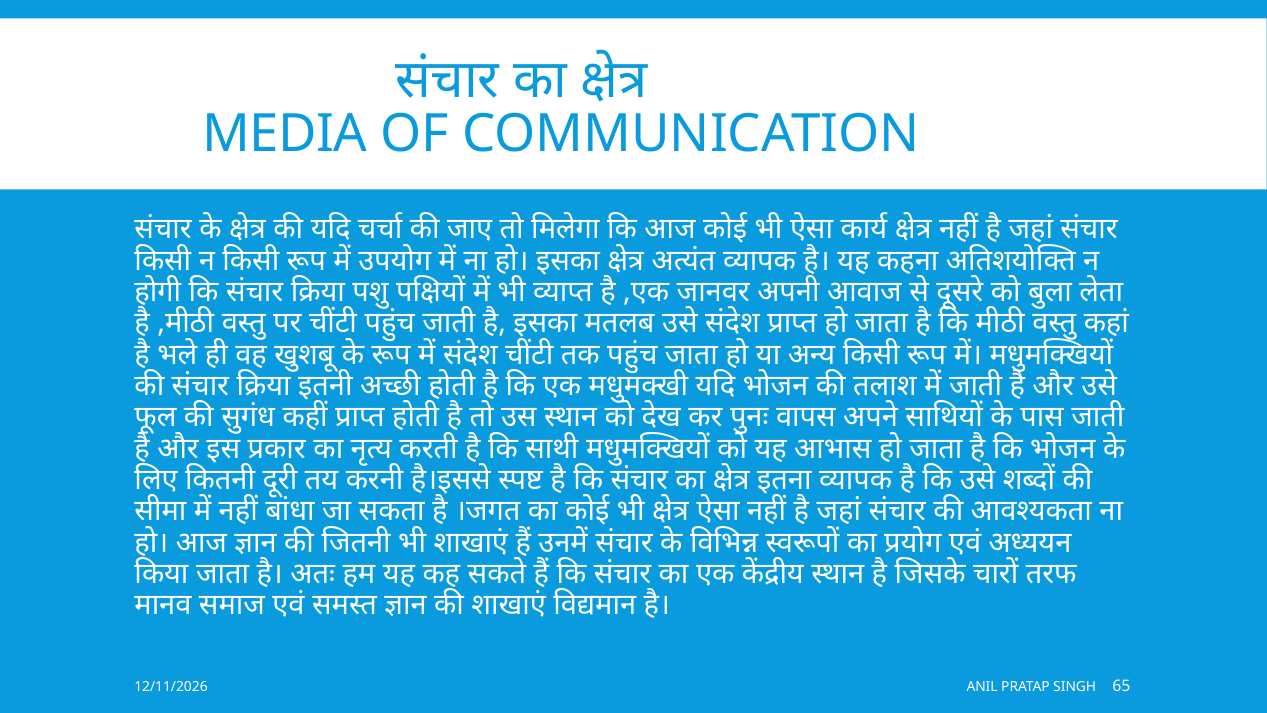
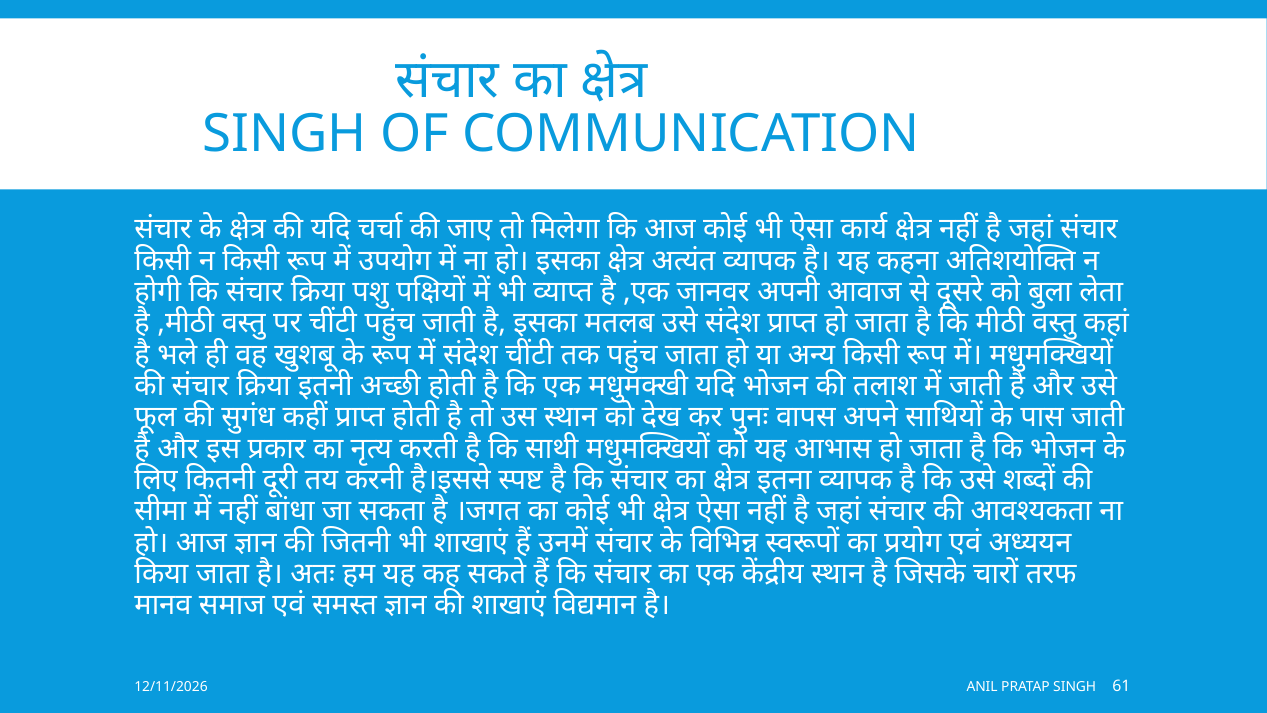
MEDIA: MEDIA -> SINGH (285, 134)
65: 65 -> 61 (1121, 686)
